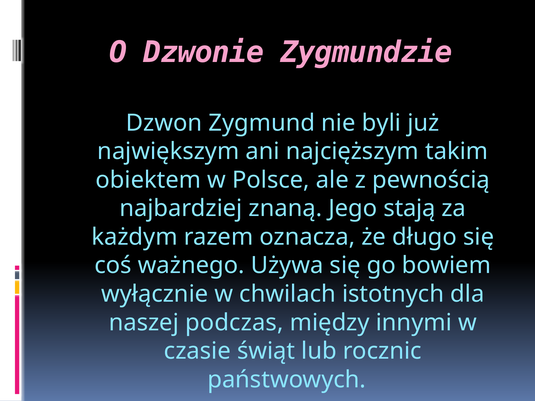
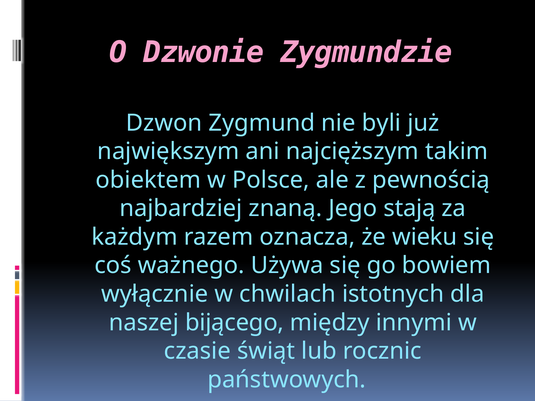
długo: długo -> wieku (425, 237)
podczas: podczas -> bijącego (234, 323)
